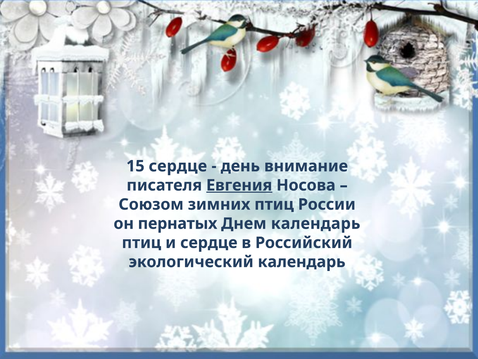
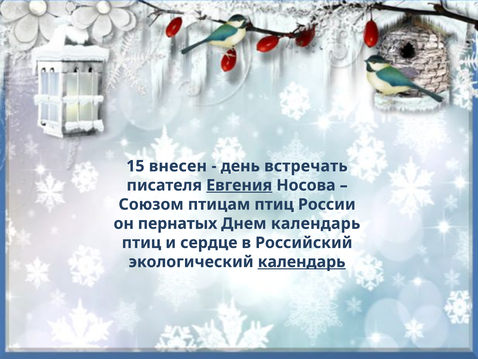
15 сердце: сердце -> внесен (178, 166)
внимание: внимание -> встречать (306, 166)
зимних: зимних -> птицам (219, 204)
календарь underline: none -> present (302, 262)
